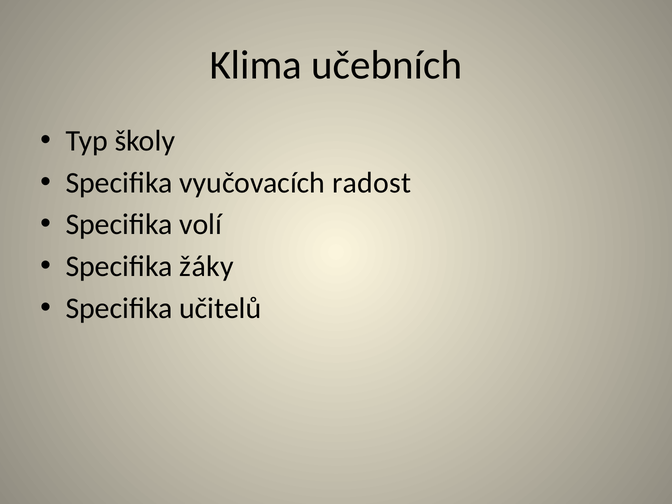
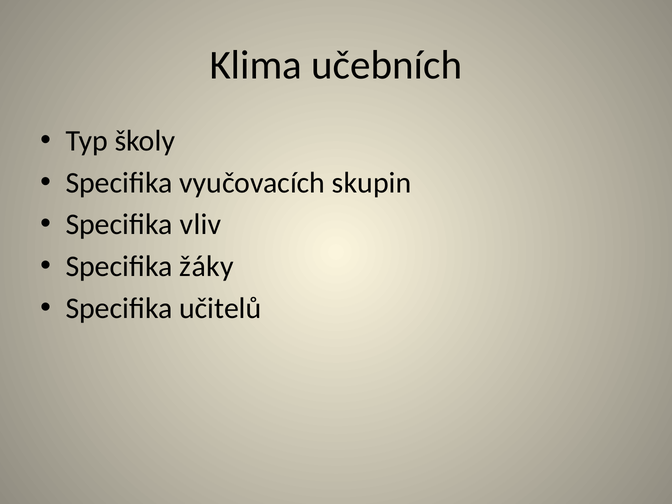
radost: radost -> skupin (372, 183)
volí: volí -> vliv (201, 225)
